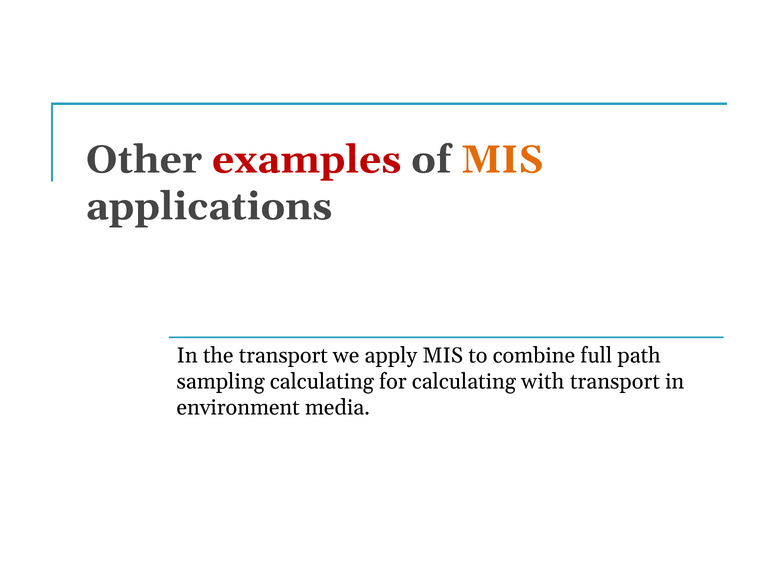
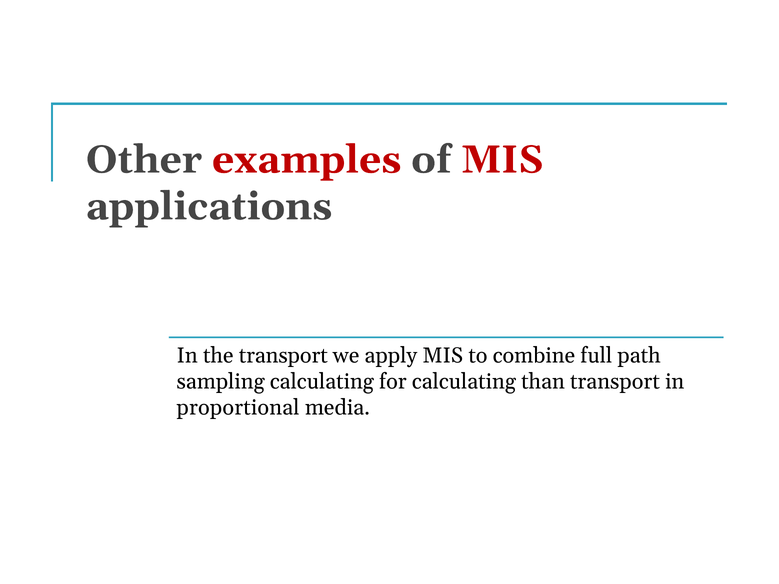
MIS colour: orange -> red (502, 160)
with: with -> than (543, 382)
environment: environment -> proportional (238, 408)
